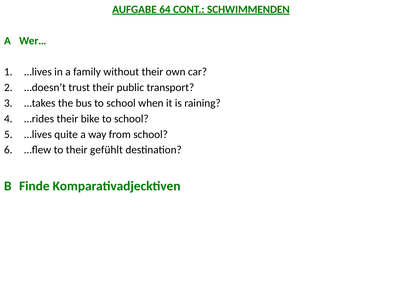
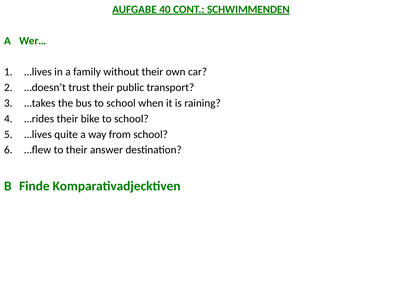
64: 64 -> 40 (165, 9)
gefühlt: gefühlt -> answer (107, 150)
